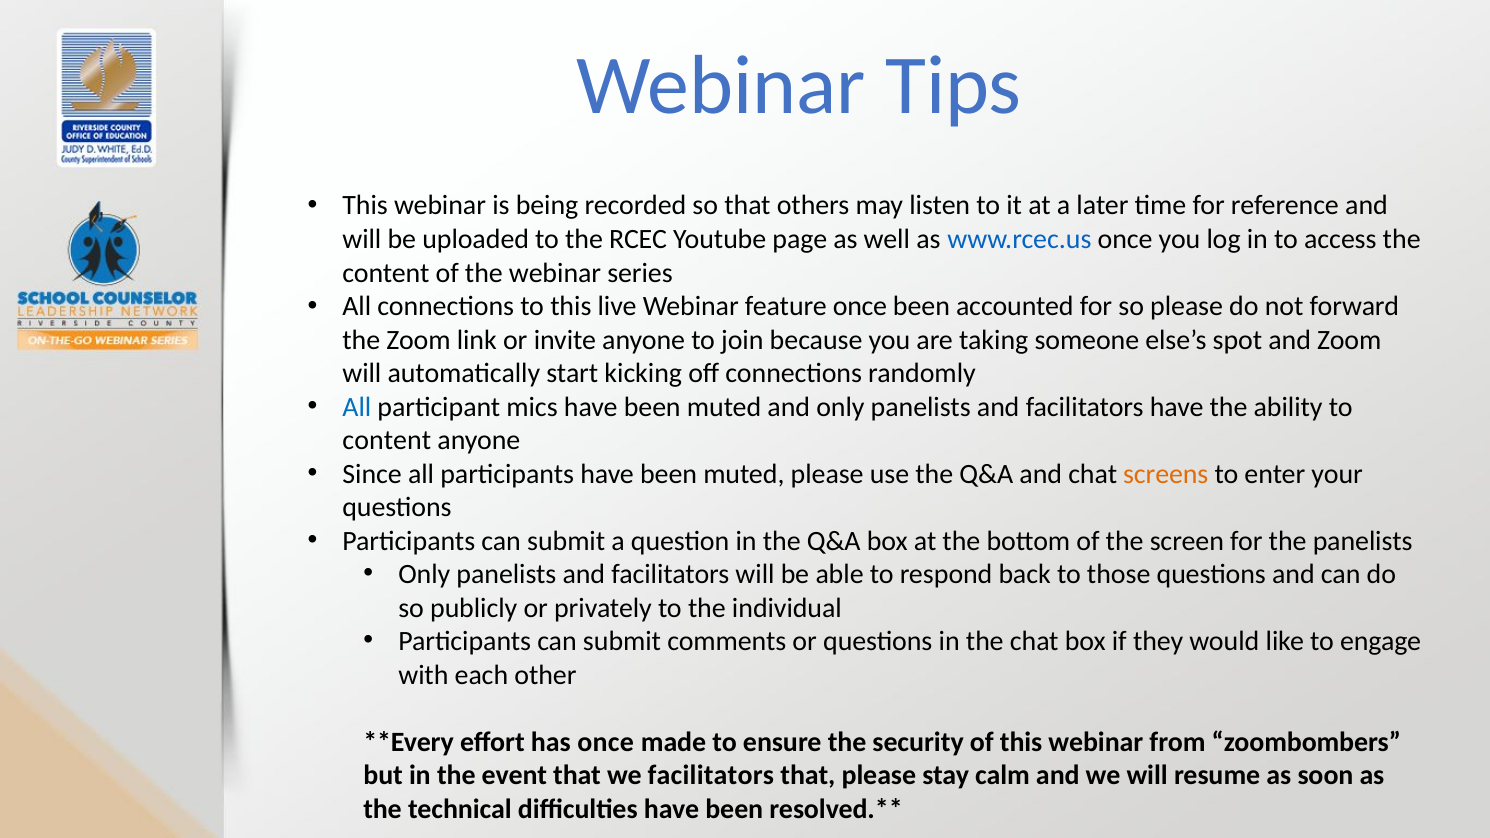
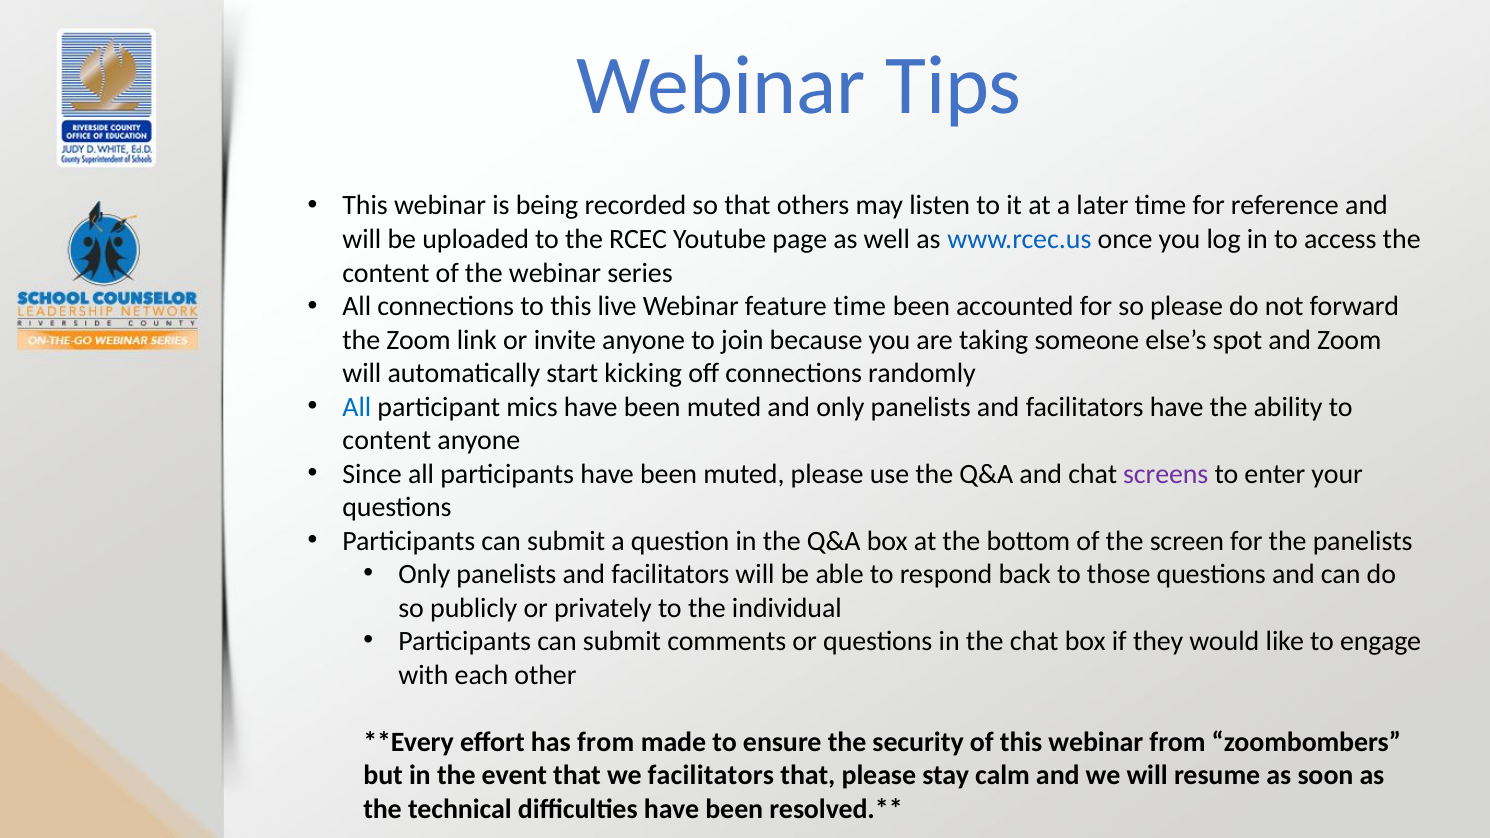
feature once: once -> time (860, 307)
screens colour: orange -> purple (1166, 474)
has once: once -> from (606, 742)
